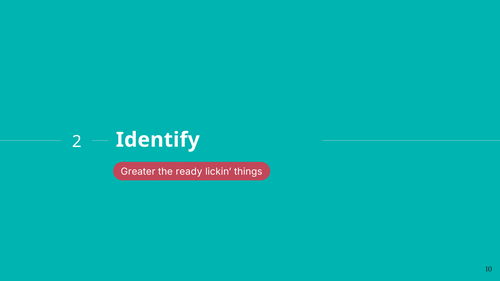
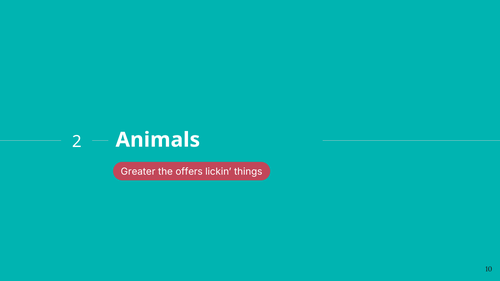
Identify: Identify -> Animals (158, 140)
ready: ready -> offers (189, 172)
